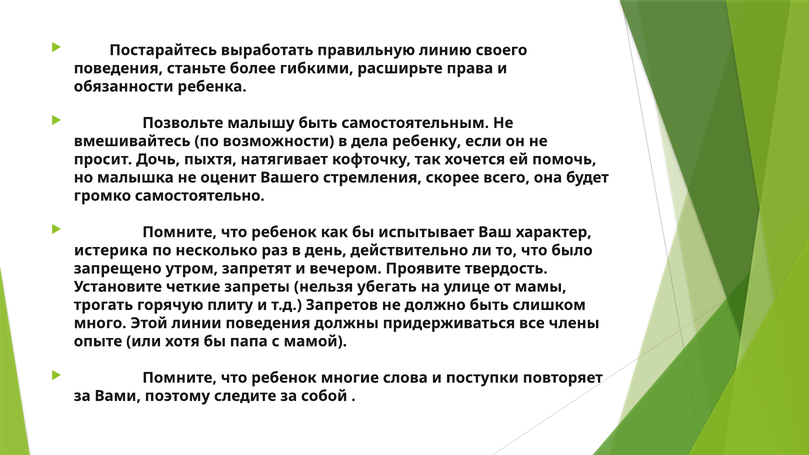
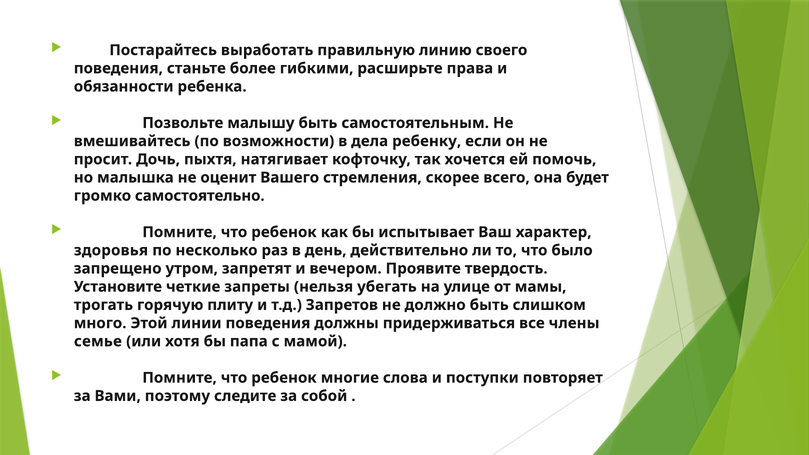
истерика: истерика -> здоровья (111, 250)
опыте: опыте -> семье (98, 341)
